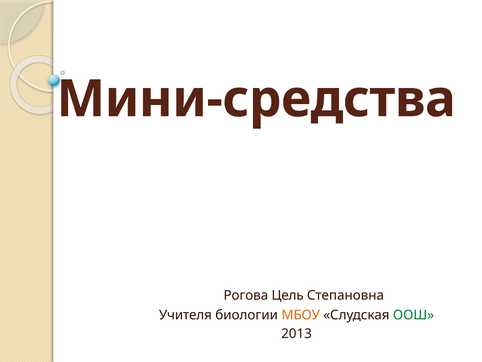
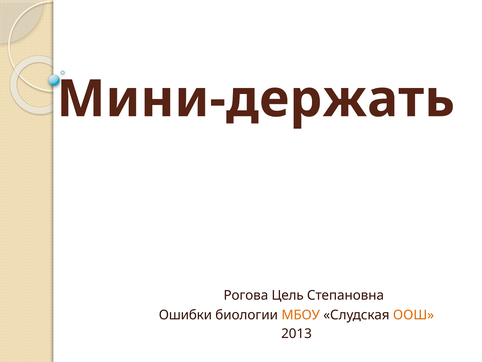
Мини-средства: Мини-средства -> Мини-держать (256, 99)
Учителя: Учителя -> Ошибки (185, 315)
ООШ colour: green -> orange (414, 315)
